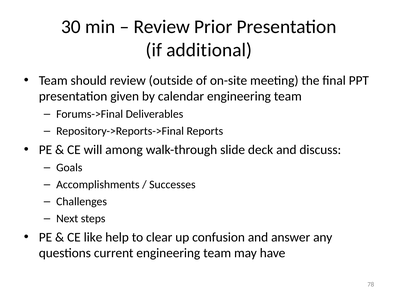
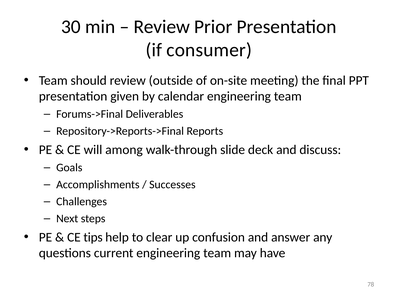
additional: additional -> consumer (209, 50)
like: like -> tips (93, 238)
